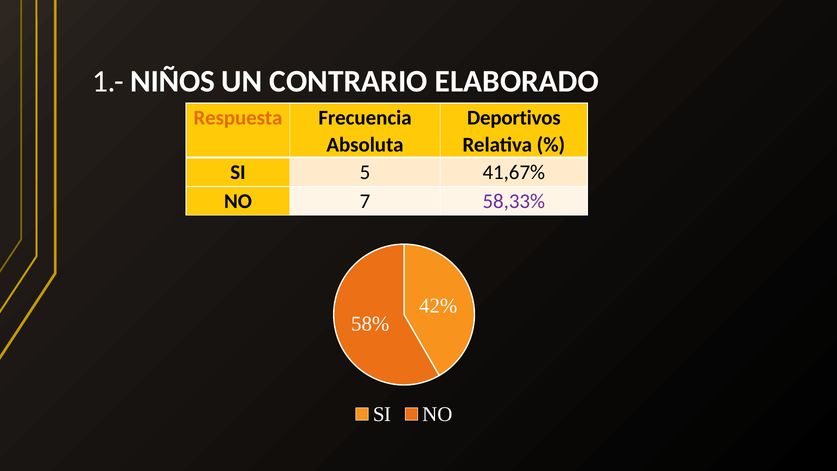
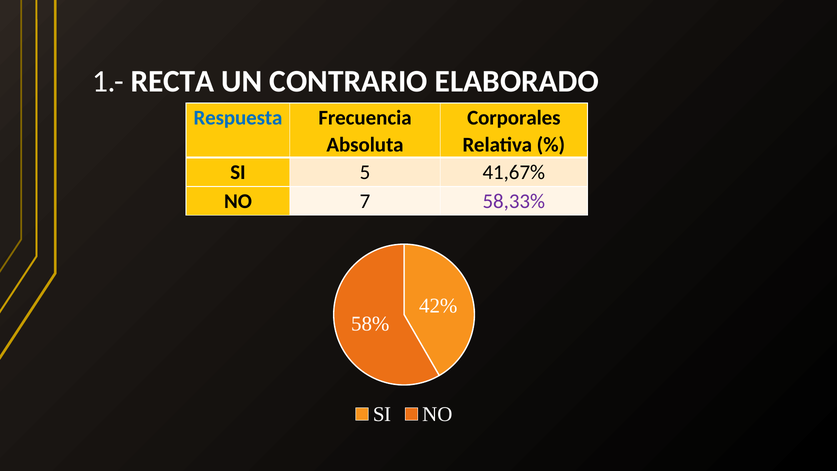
NIÑOS: NIÑOS -> RECTA (173, 82)
Respuesta colour: orange -> blue (238, 118)
Deportivos: Deportivos -> Corporales (514, 118)
